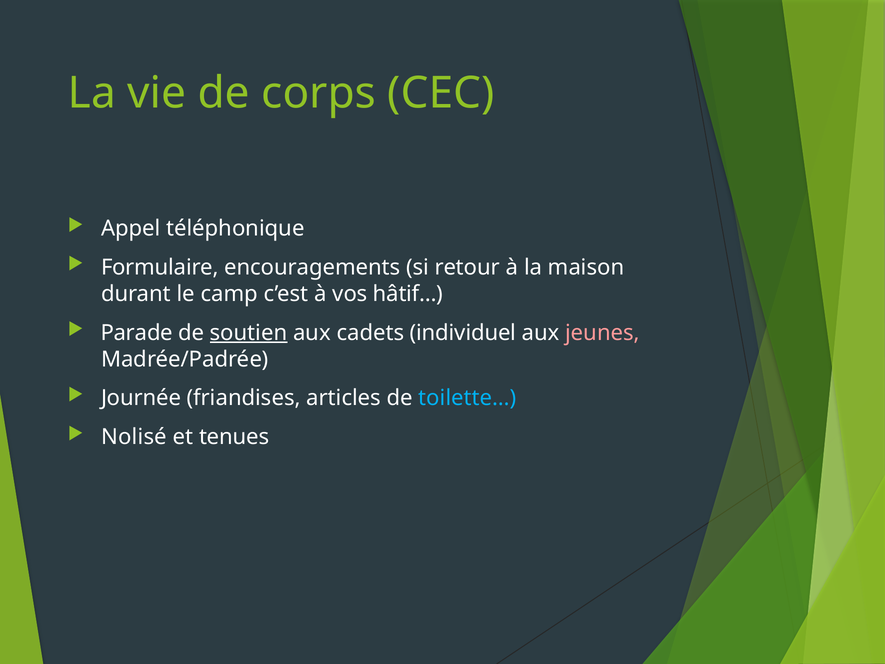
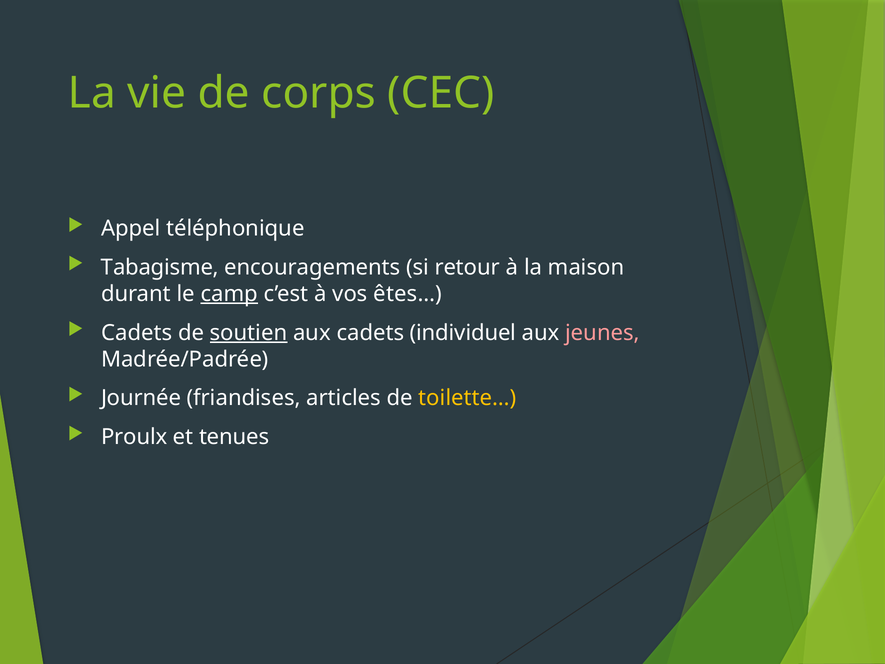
Formulaire: Formulaire -> Tabagisme (160, 267)
camp underline: none -> present (229, 294)
hâtif…: hâtif… -> êtes… (408, 294)
Parade: Parade -> Cadets (137, 333)
toilette… colour: light blue -> yellow (467, 398)
Nolisé: Nolisé -> Proulx (134, 437)
